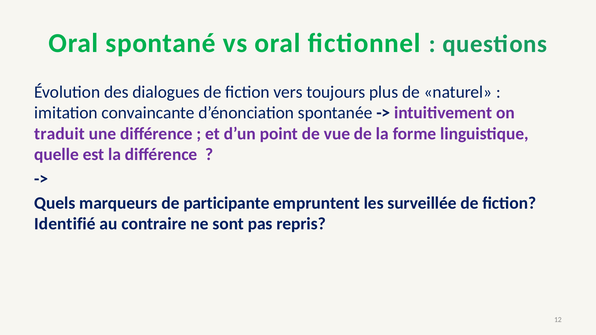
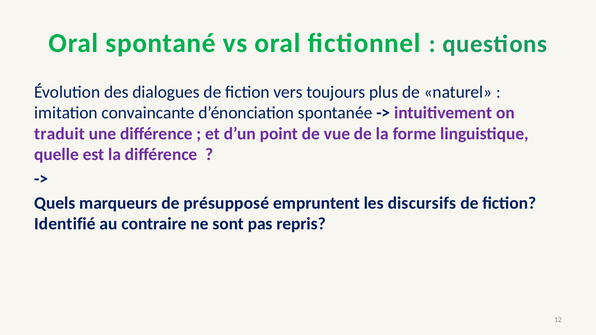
participante: participante -> présupposé (226, 203)
surveillée: surveillée -> discursifs (422, 203)
